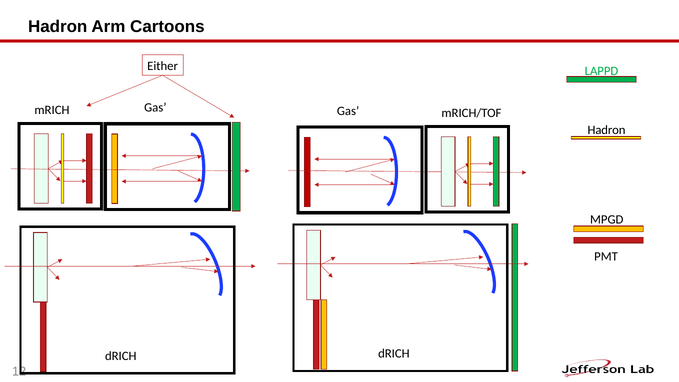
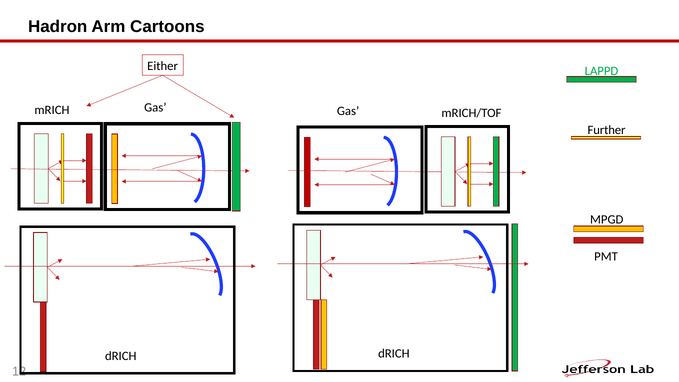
Hadron: Hadron -> Further (607, 130)
